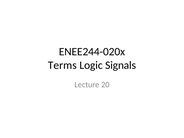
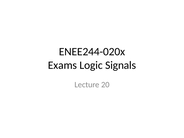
Terms: Terms -> Exams (62, 65)
